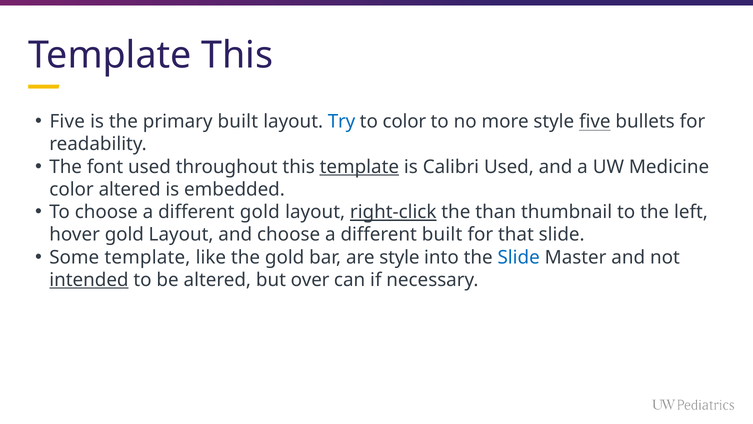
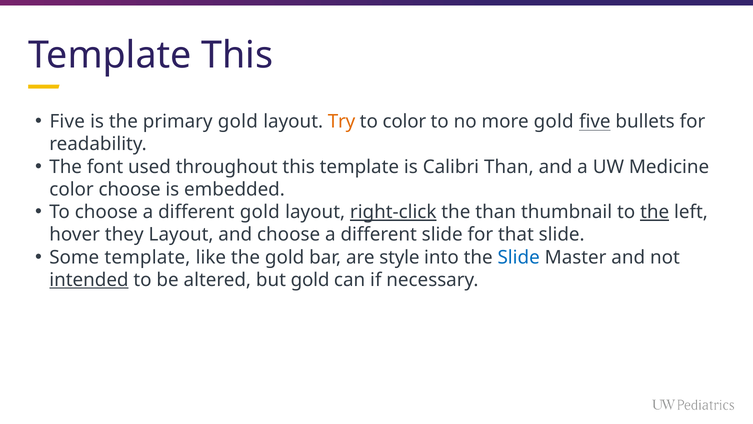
primary built: built -> gold (238, 122)
Try colour: blue -> orange (342, 122)
more style: style -> gold (554, 122)
template underline: present -> none (359, 167)
Calibri Used: Used -> Than (509, 167)
color altered: altered -> choose (130, 189)
the underline: none -> present (655, 212)
hover gold: gold -> they (124, 234)
different built: built -> slide (442, 234)
but over: over -> gold (310, 280)
